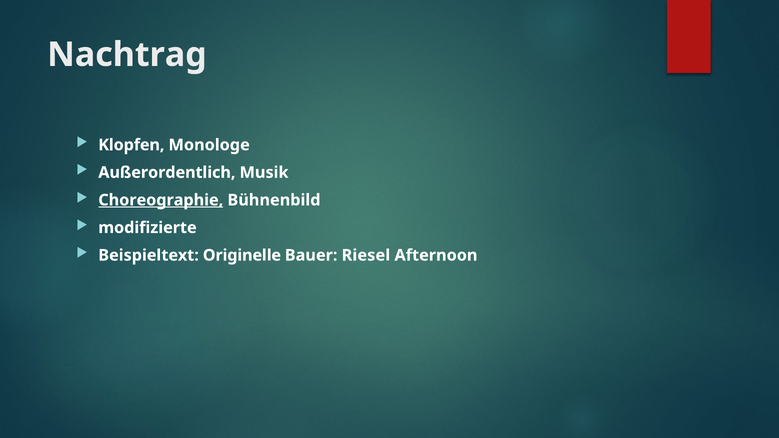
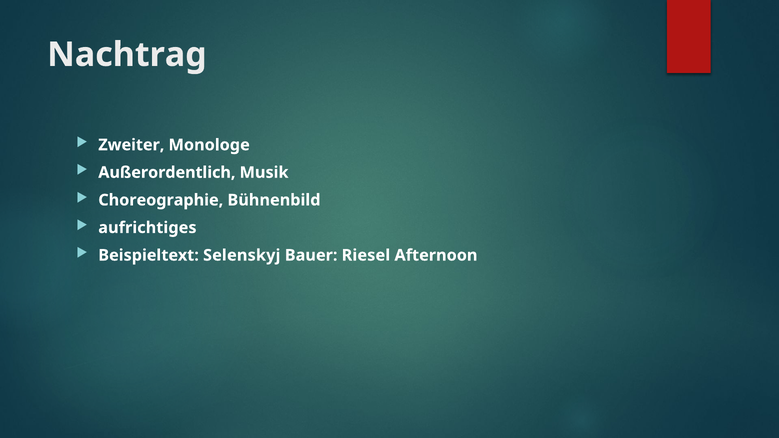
Klopfen: Klopfen -> Zweiter (131, 145)
Choreographie underline: present -> none (161, 200)
modifizierte: modifizierte -> aufrichtiges (147, 228)
Originelle: Originelle -> Selenskyj (242, 255)
